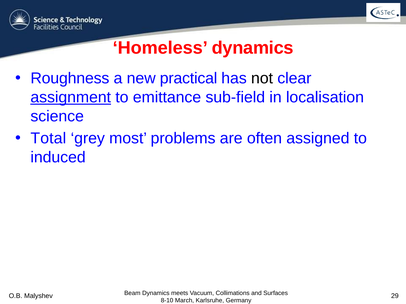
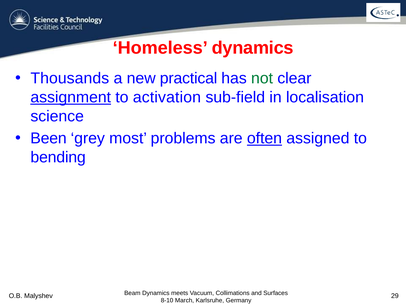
Roughness: Roughness -> Thousands (70, 79)
not colour: black -> green (262, 79)
emittance: emittance -> activation (167, 97)
Total: Total -> Been (49, 139)
often underline: none -> present (264, 139)
induced: induced -> bending (58, 158)
